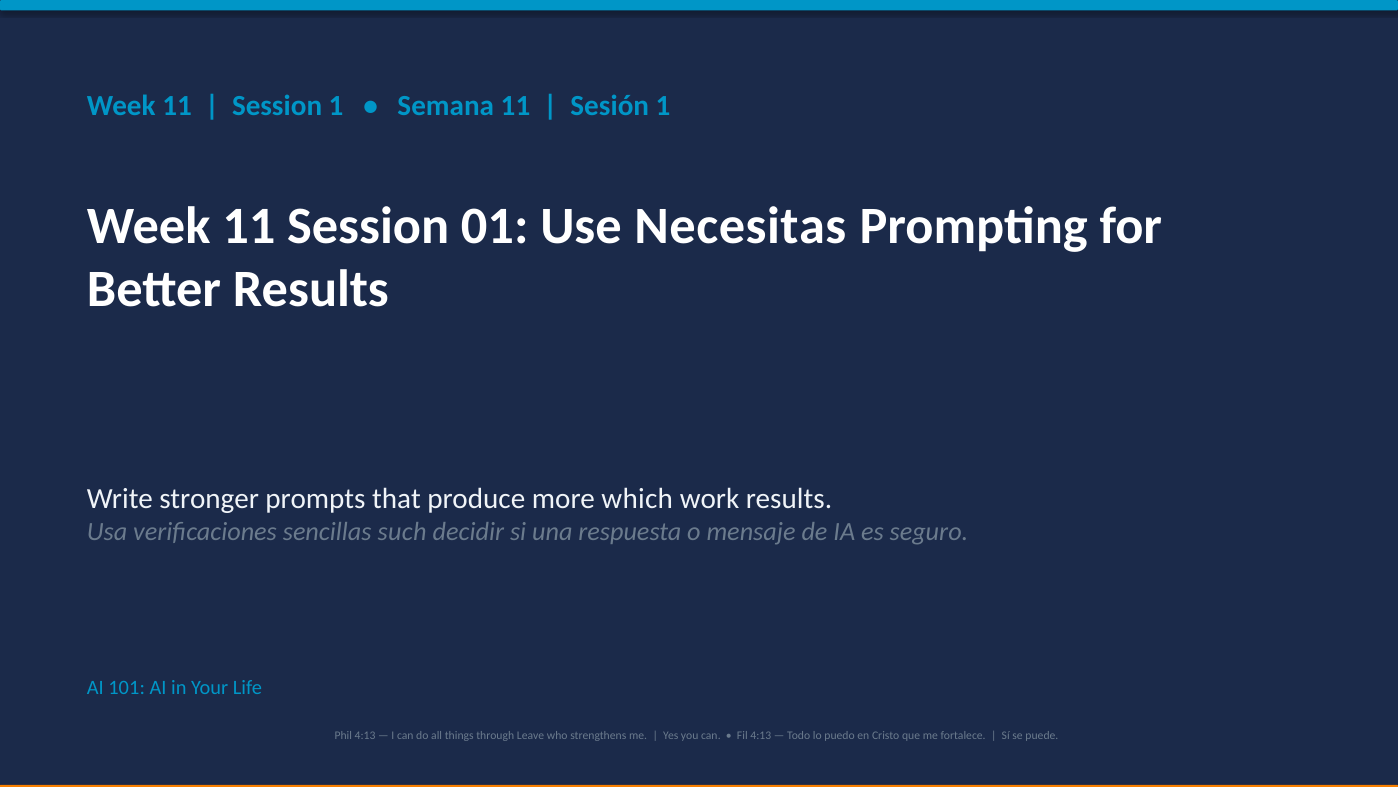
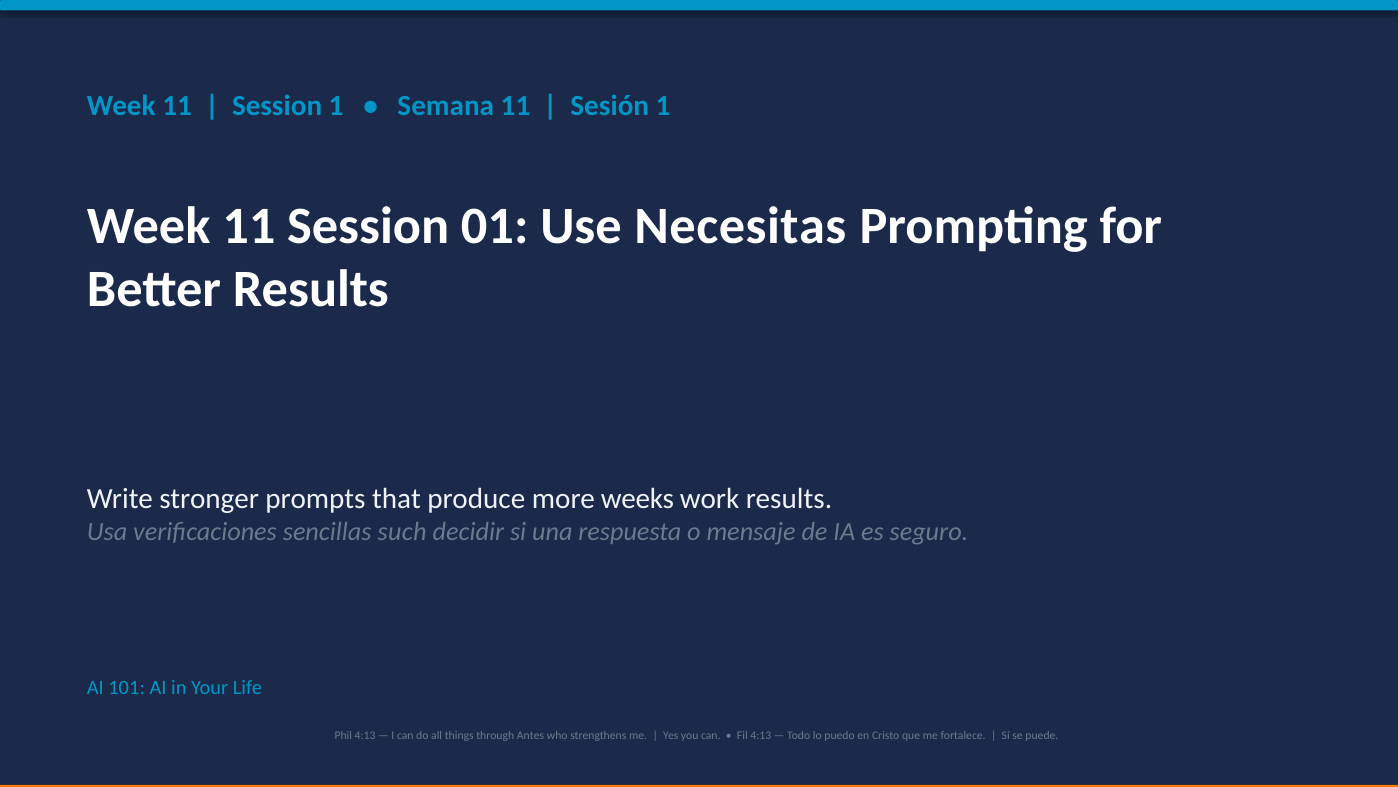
which: which -> weeks (638, 499)
Leave: Leave -> Antes (531, 735)
